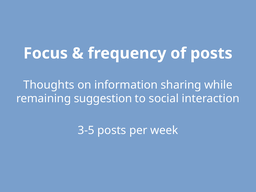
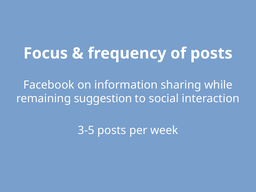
Thoughts: Thoughts -> Facebook (49, 85)
